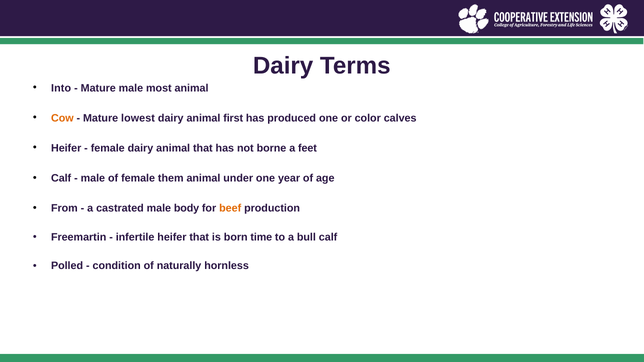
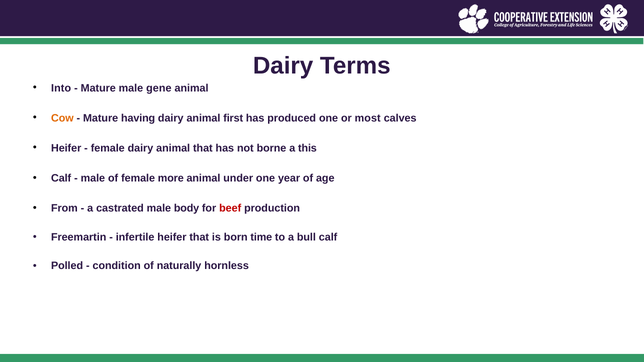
most: most -> gene (159, 88)
lowest: lowest -> having (138, 118)
color: color -> most (368, 118)
feet: feet -> this (307, 148)
them: them -> more (171, 178)
beef colour: orange -> red (230, 208)
